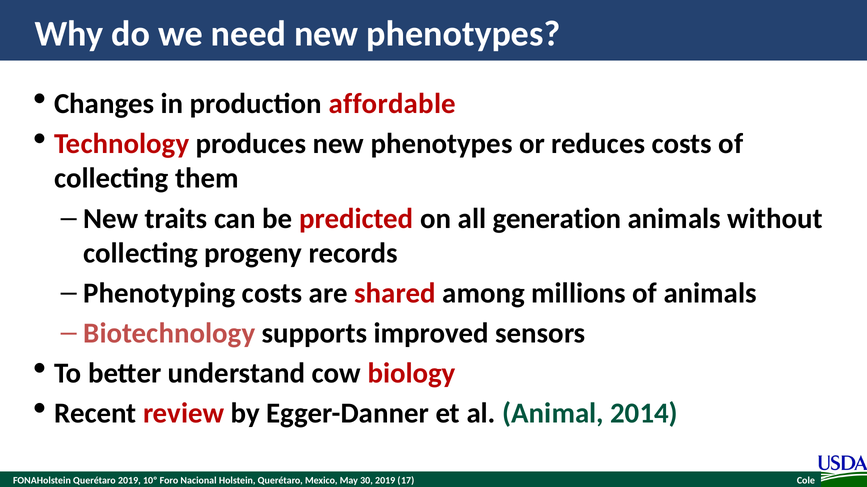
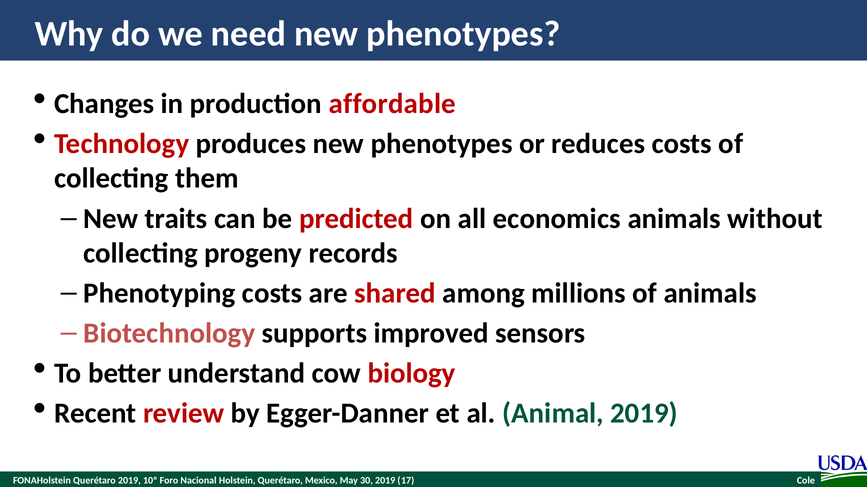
generation: generation -> economics (557, 219)
Animal 2014: 2014 -> 2019 (644, 414)
